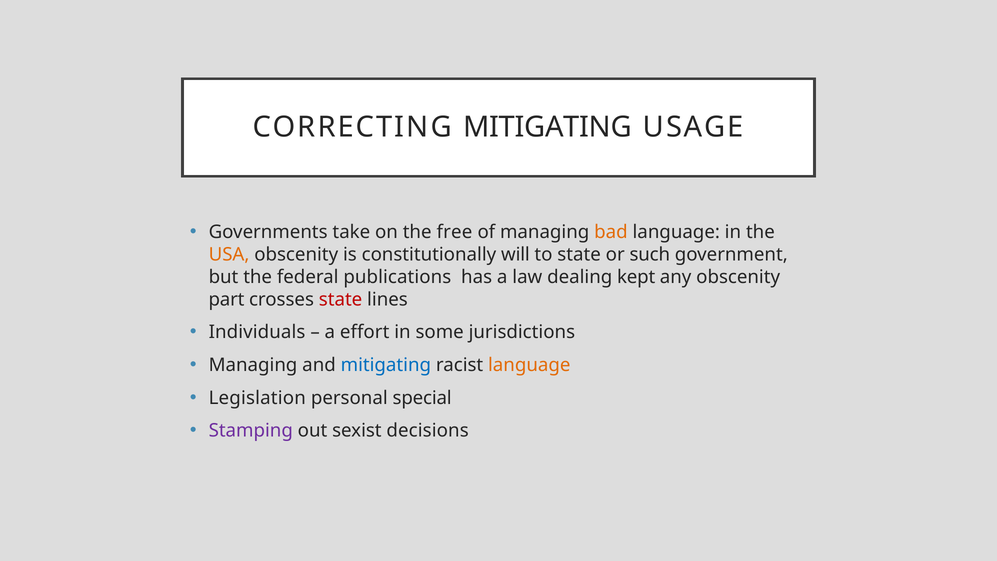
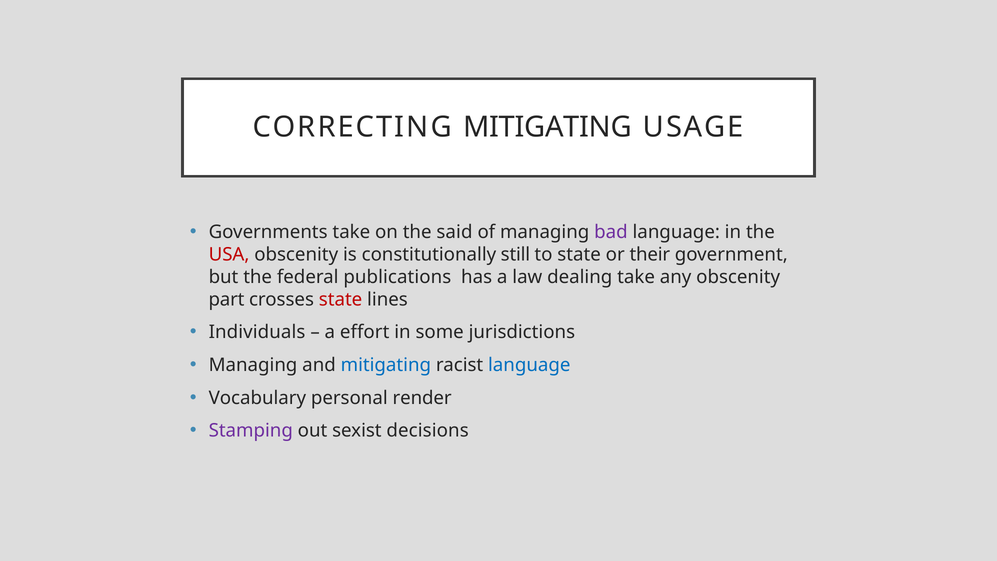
free: free -> said (454, 232)
bad colour: orange -> purple (611, 232)
USA colour: orange -> red (229, 254)
will: will -> still (515, 254)
such: such -> their (650, 254)
dealing kept: kept -> take (636, 277)
language colour: orange -> blue (529, 365)
Legislation: Legislation -> Vocabulary (257, 398)
special: special -> render (422, 398)
